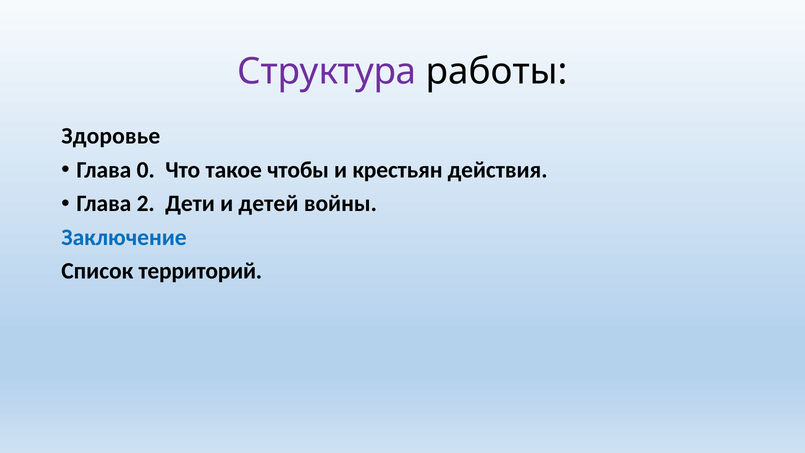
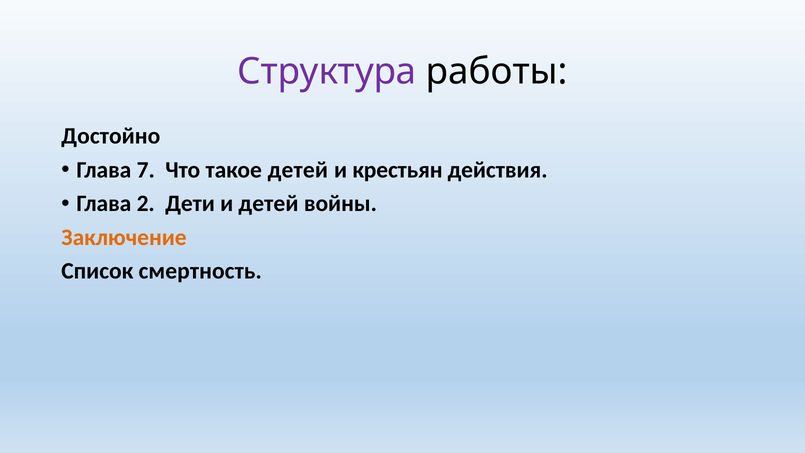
Здоровье: Здоровье -> Достойно (111, 136)
0: 0 -> 7 (146, 170)
такое чтобы: чтобы -> детей (298, 170)
Заключение colour: blue -> orange (124, 237)
территорий: территорий -> смертность (200, 271)
